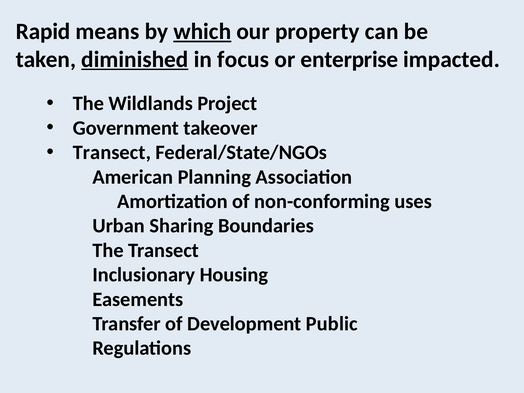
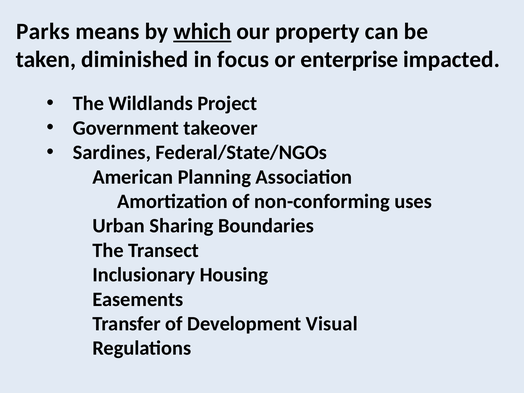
Rapid: Rapid -> Parks (43, 31)
diminished underline: present -> none (135, 59)
Transect: Transect -> Sardines (112, 152)
Public: Public -> Visual (332, 324)
